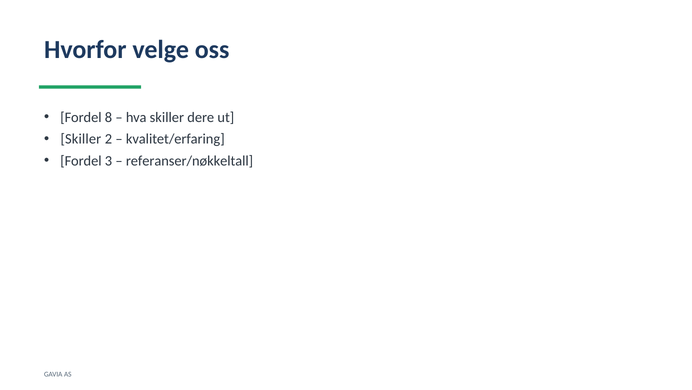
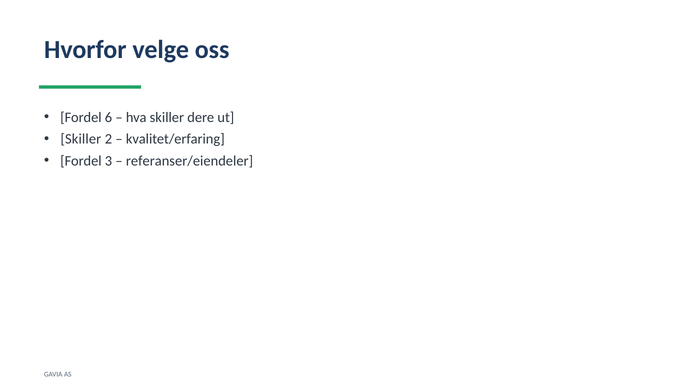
8: 8 -> 6 (109, 117)
referanser/nøkkeltall: referanser/nøkkeltall -> referanser/eiendeler (189, 160)
